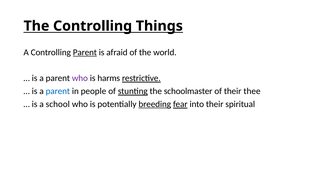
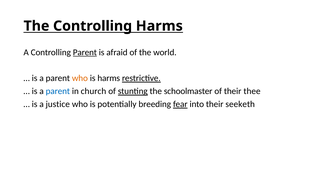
Controlling Things: Things -> Harms (159, 26)
who colour: purple -> orange (80, 78)
people: people -> church (93, 91)
school: school -> justice (58, 104)
breeding underline: present -> none (155, 104)
spiritual: spiritual -> seeketh (240, 104)
